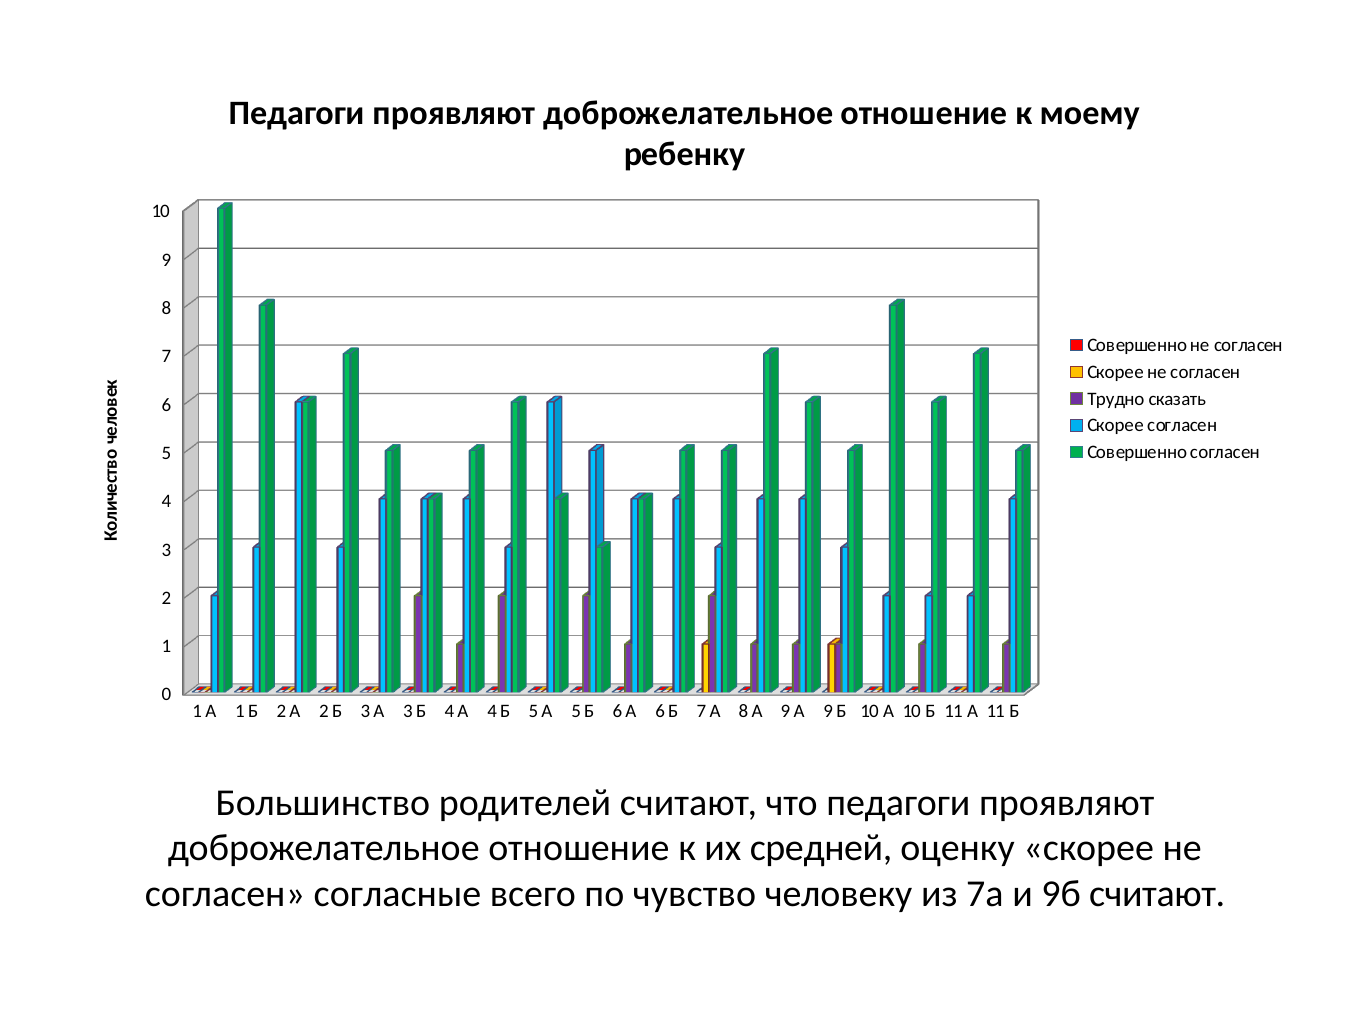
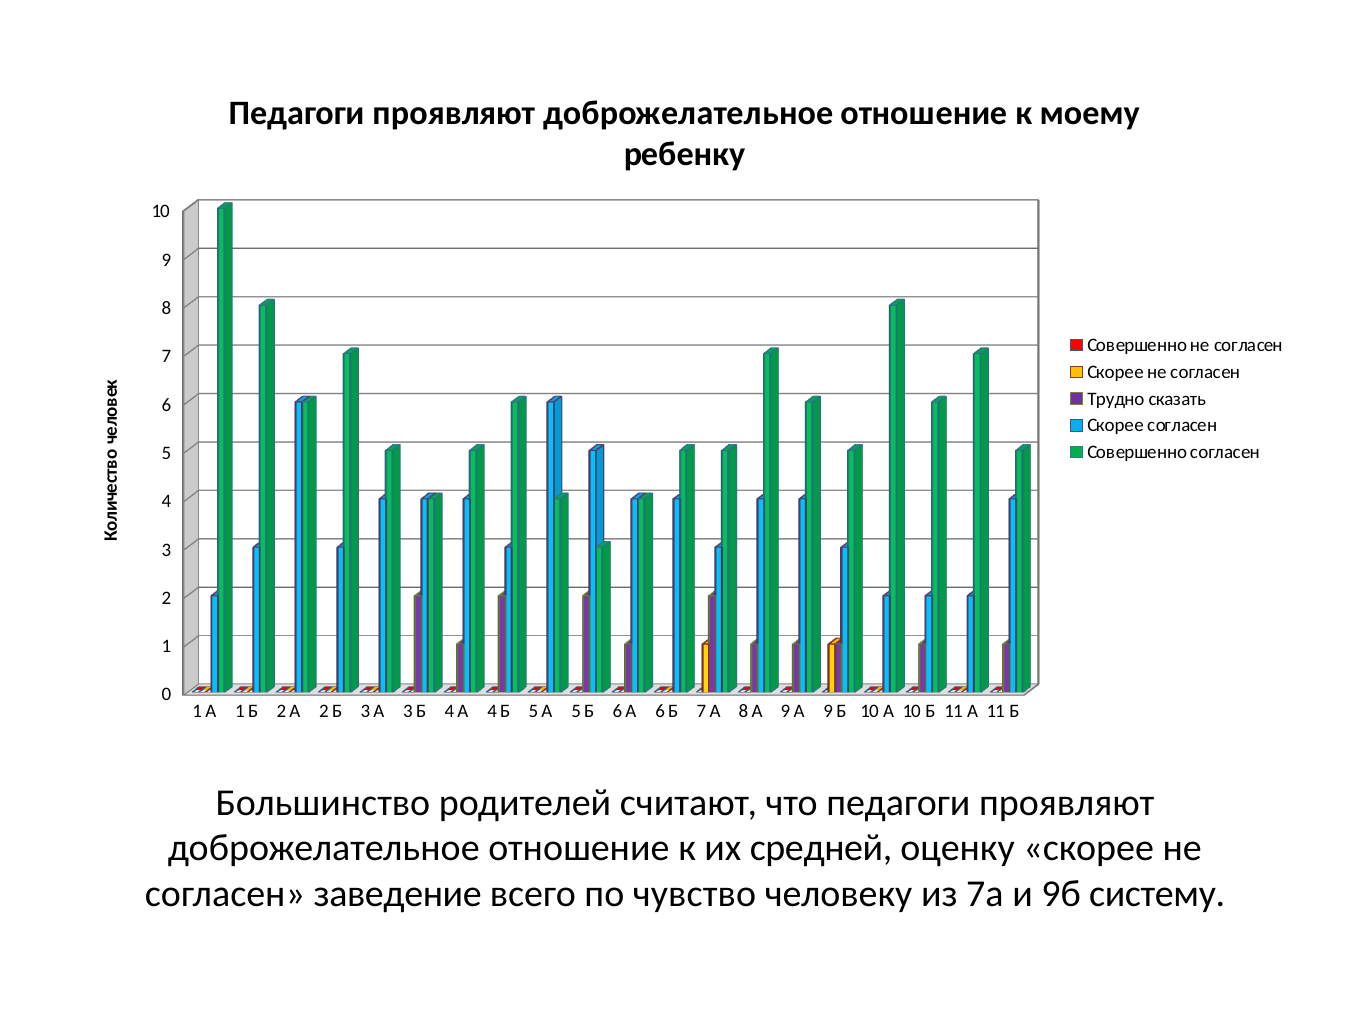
согласные: согласные -> заведение (398, 894)
9б считают: считают -> систему (1157, 894)
